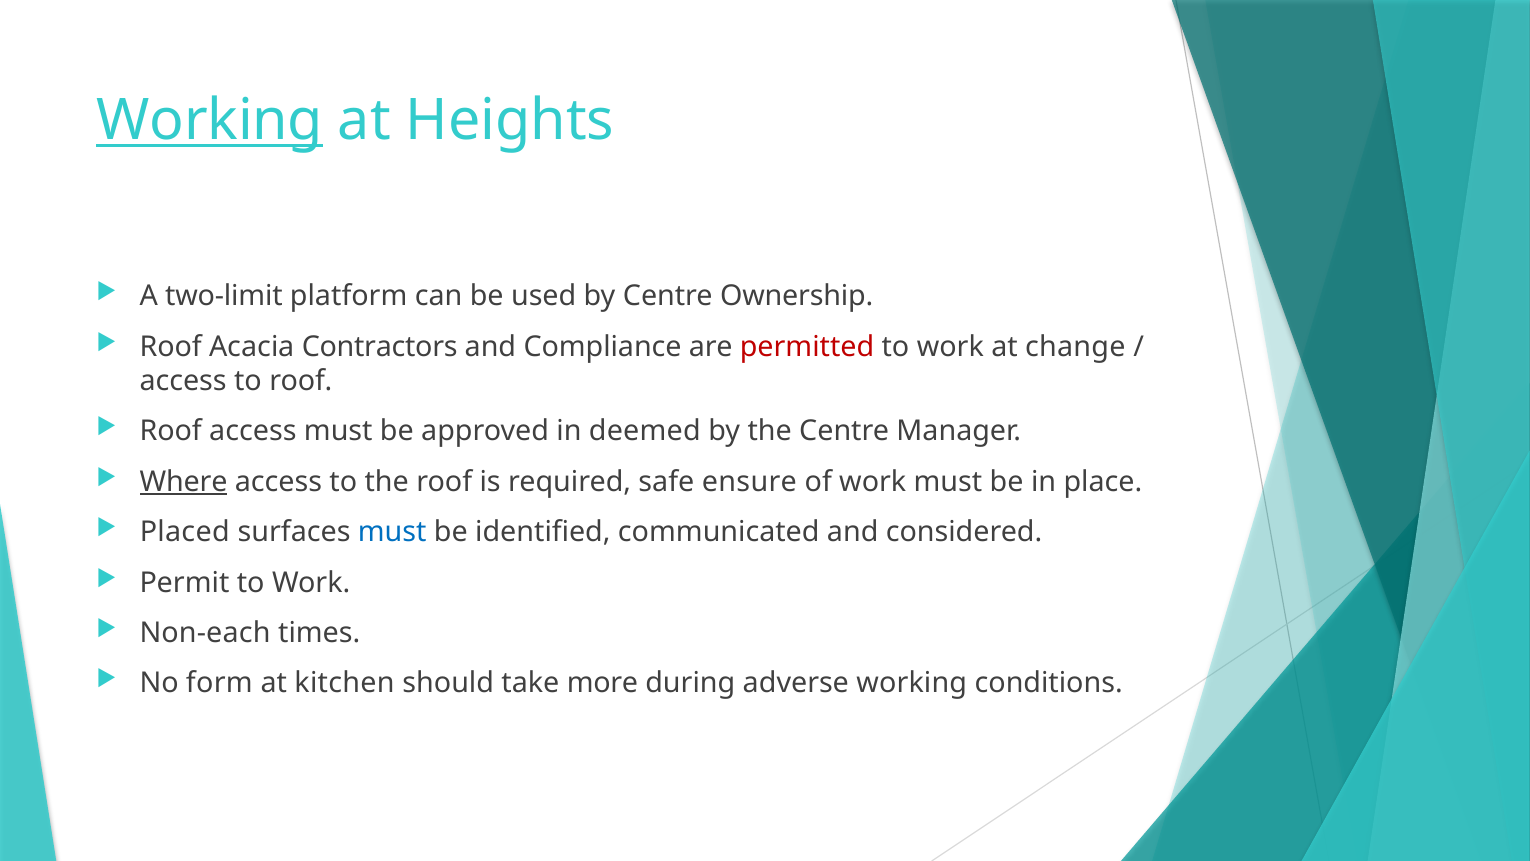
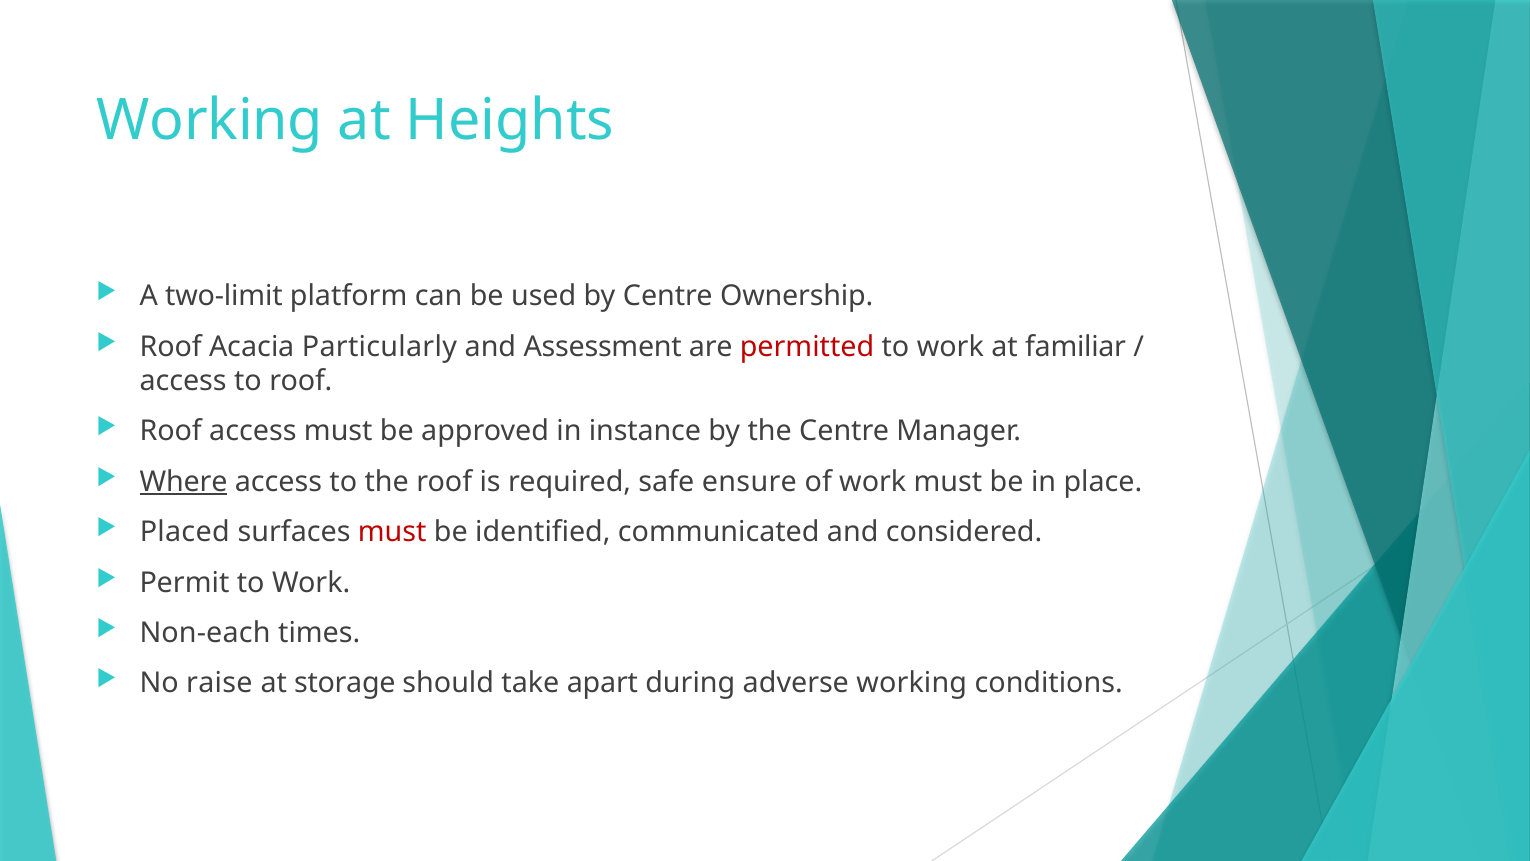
Working underline: present -> none (210, 121)
Contractors: Contractors -> Particularly (379, 346)
Compliance: Compliance -> Assessment (603, 346)
change: change -> familiar (1076, 346)
deemed: deemed -> instance (645, 431)
must colour: blue -> red (392, 532)
form: form -> raise (219, 683)
kitchen: kitchen -> storage (345, 683)
more: more -> apart (602, 683)
